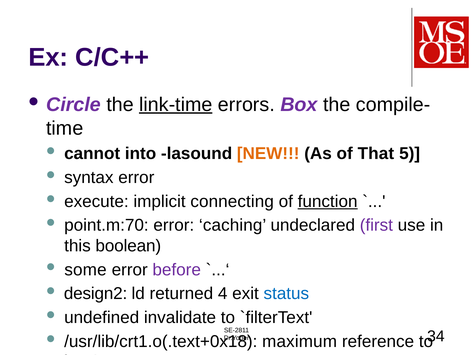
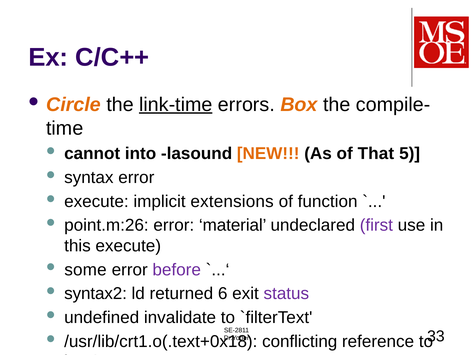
Circle colour: purple -> orange (73, 105)
Box colour: purple -> orange (299, 105)
connecting: connecting -> extensions (232, 201)
function underline: present -> none (328, 201)
point.m:70: point.m:70 -> point.m:26 (106, 225)
caching: caching -> material (233, 225)
this boolean: boolean -> execute (128, 246)
design2: design2 -> syntax2 (96, 293)
4: 4 -> 6 (223, 293)
status colour: blue -> purple (286, 293)
maximum: maximum -> conflicting (300, 341)
34: 34 -> 33 (436, 336)
